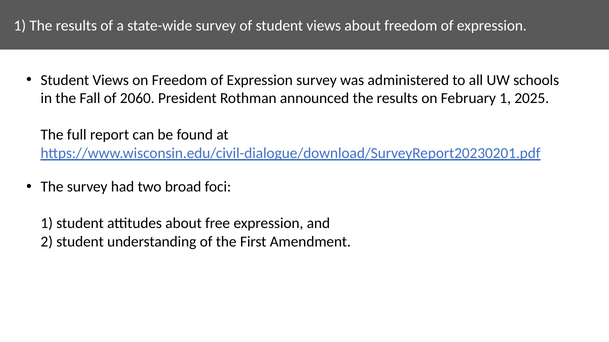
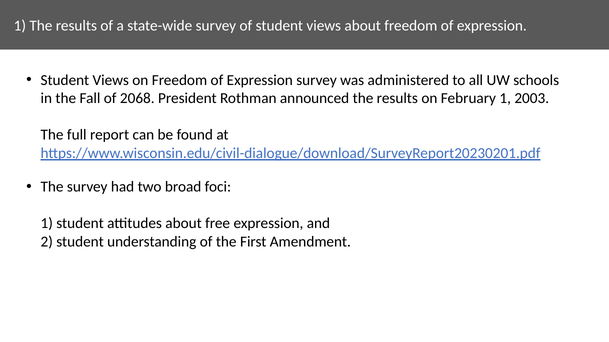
2060: 2060 -> 2068 (137, 99)
2025: 2025 -> 2003 (532, 99)
